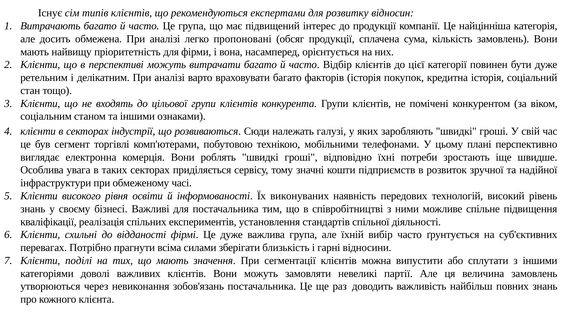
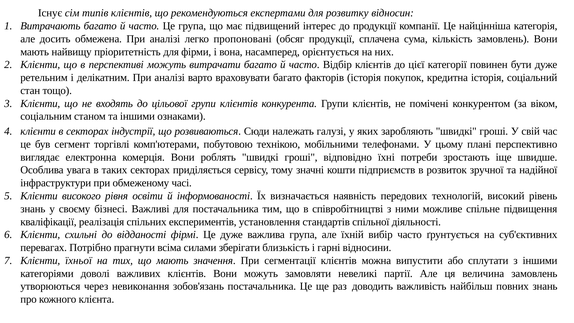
виконуваних: виконуваних -> визначається (300, 196)
поділі: поділі -> їхньої (79, 260)
